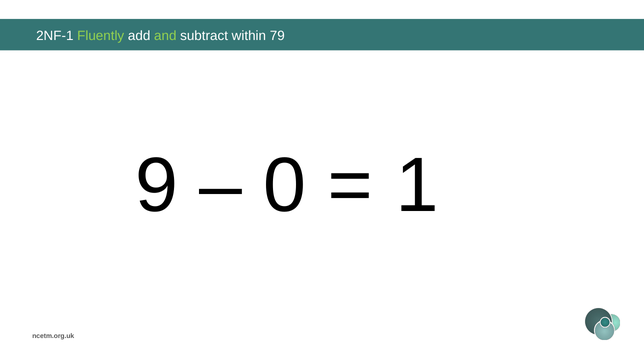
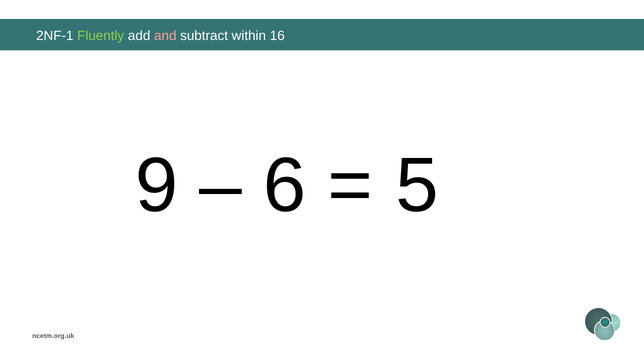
and colour: light green -> pink (165, 36)
79: 79 -> 16 (277, 36)
0: 0 -> 6 (285, 186)
1: 1 -> 5 (417, 186)
